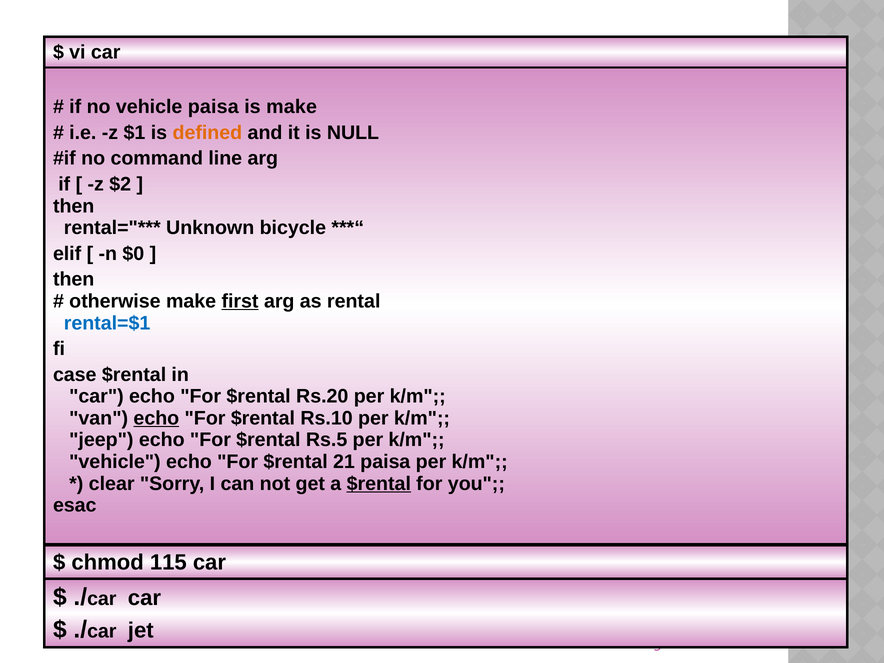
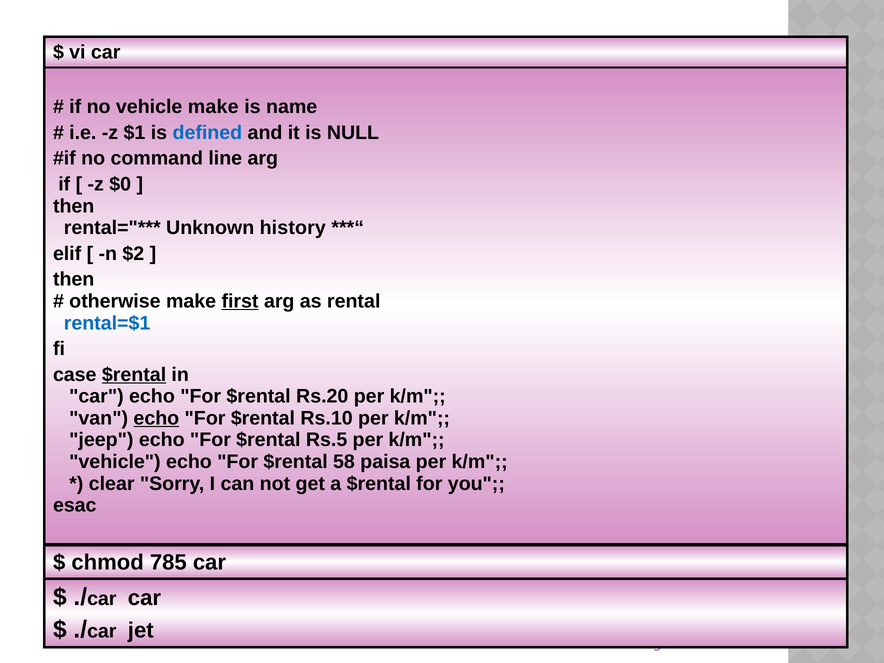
vehicle paisa: paisa -> make (213, 107)
is make: make -> name (292, 107)
defined colour: orange -> blue (207, 133)
$2: $2 -> $0 (120, 184)
bicycle: bicycle -> history (293, 228)
$0: $0 -> $2 (133, 254)
$rental underline: none -> present (134, 375)
21: 21 -> 58 (344, 462)
$rental underline: present -> none (379, 484)
115: 115 -> 785 (168, 562)
